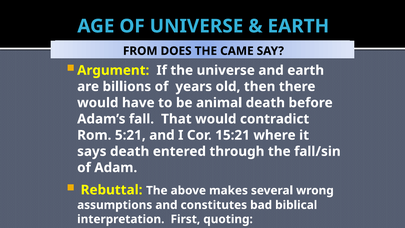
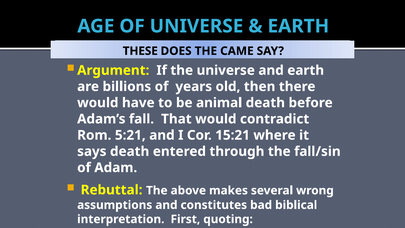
FROM: FROM -> THESE (140, 51)
